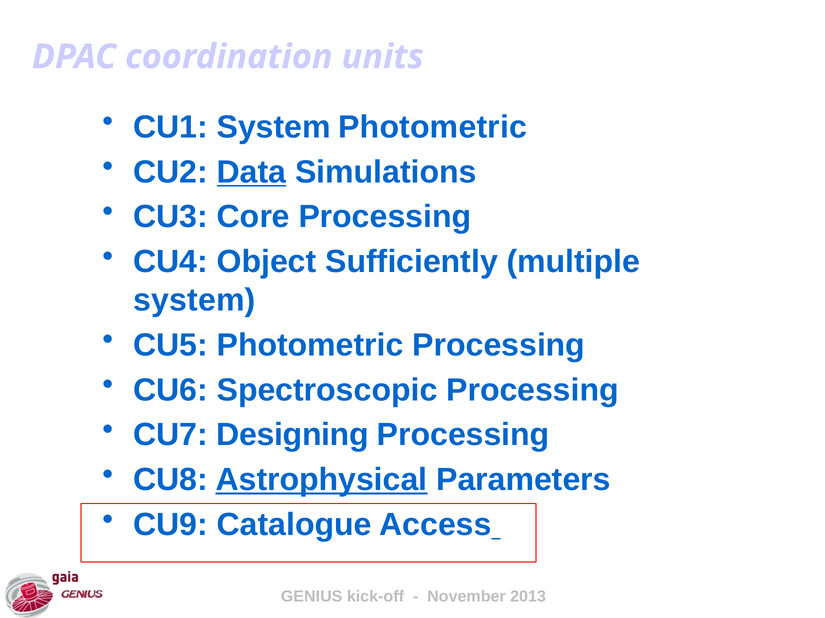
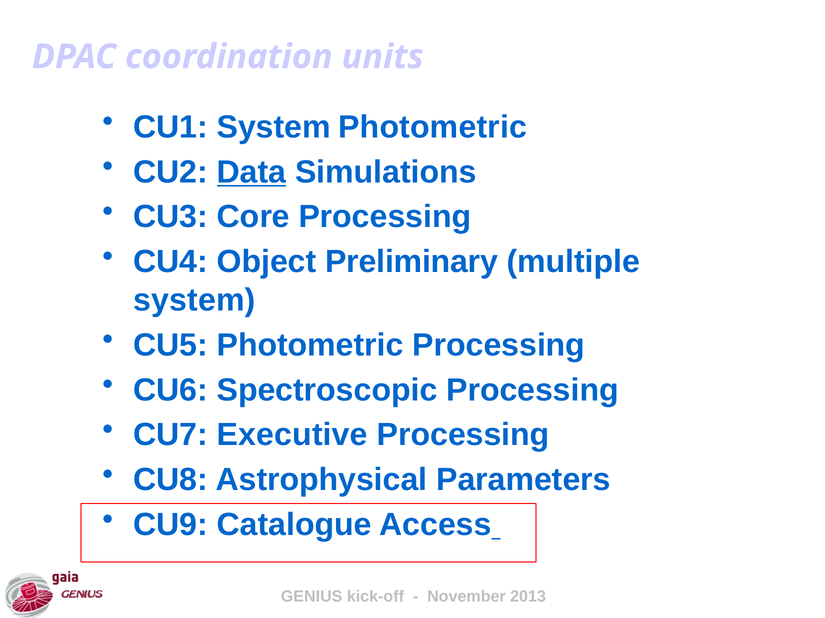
Sufficiently: Sufficiently -> Preliminary (412, 262)
Designing: Designing -> Executive (292, 435)
Astrophysical underline: present -> none (321, 480)
